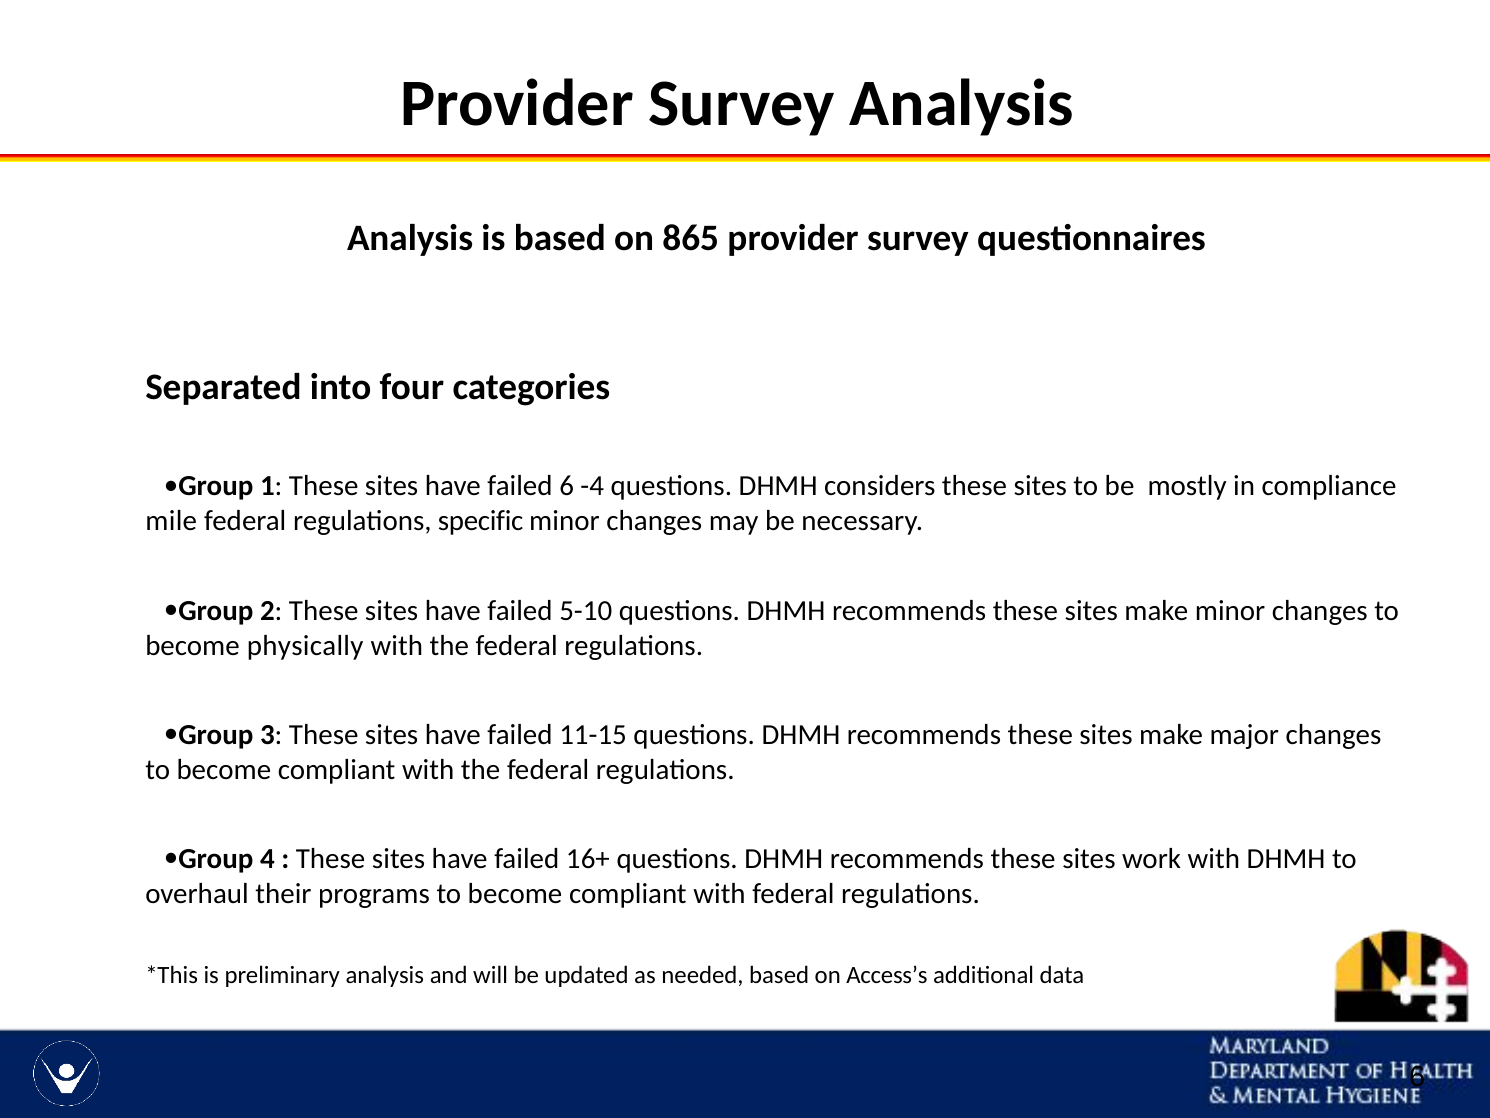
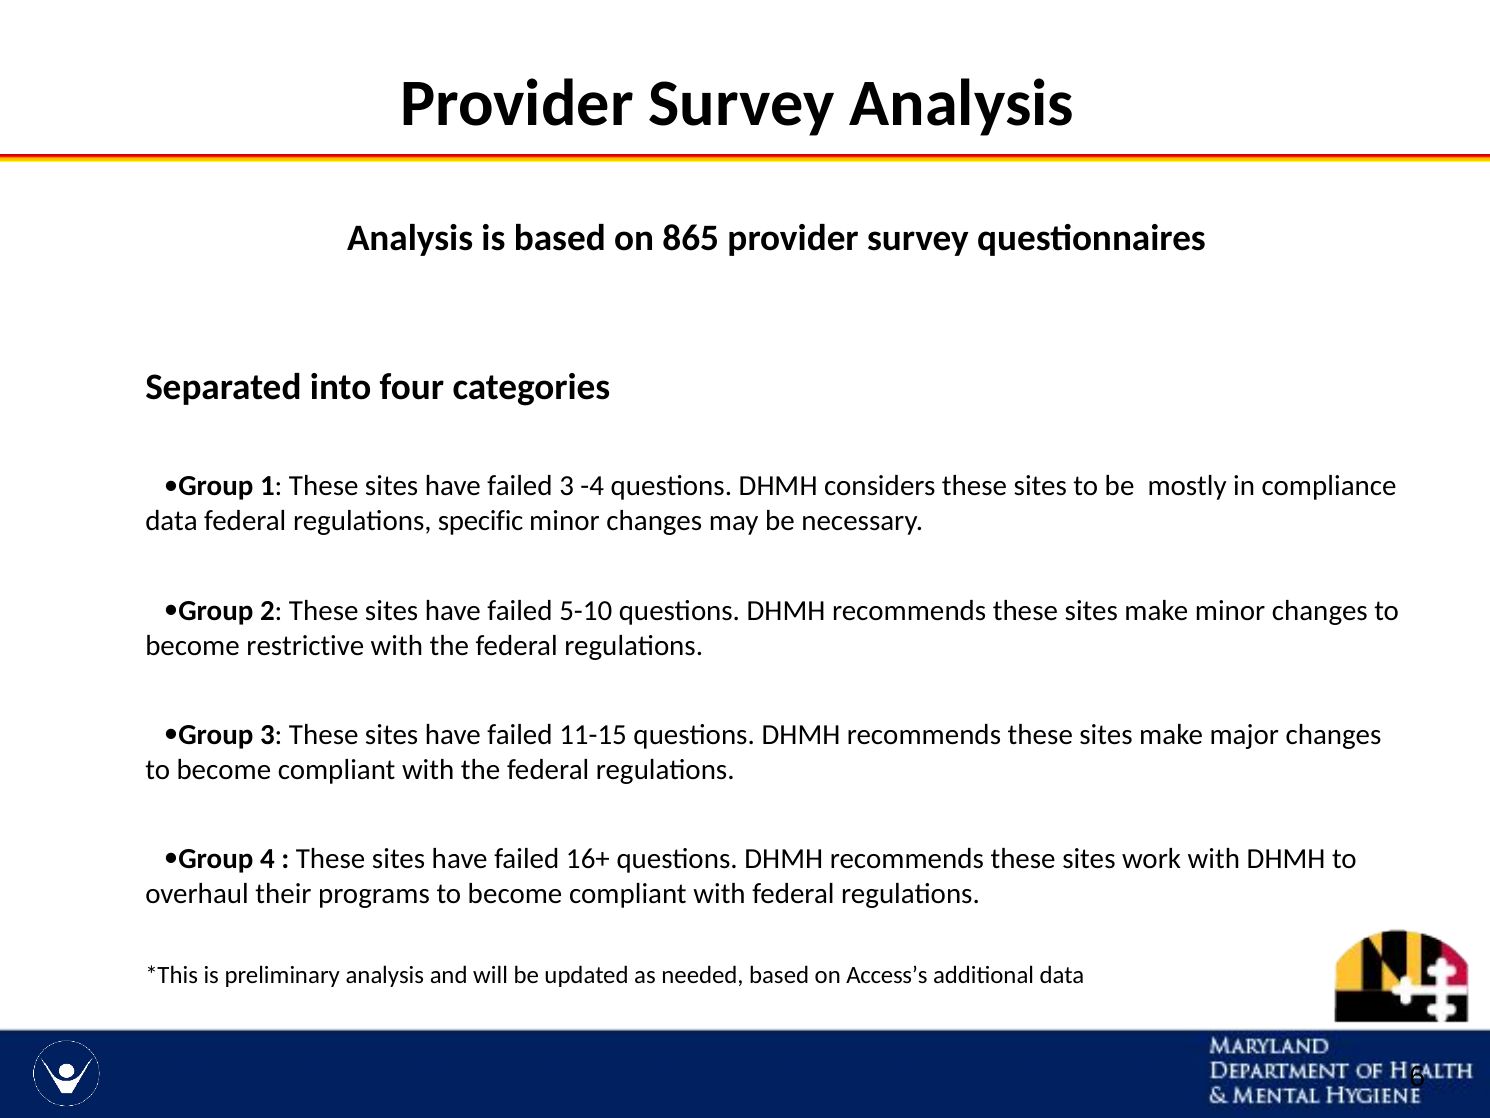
failed 6: 6 -> 3 (567, 486)
mile: mile -> data (171, 521)
physically: physically -> restrictive (305, 645)
